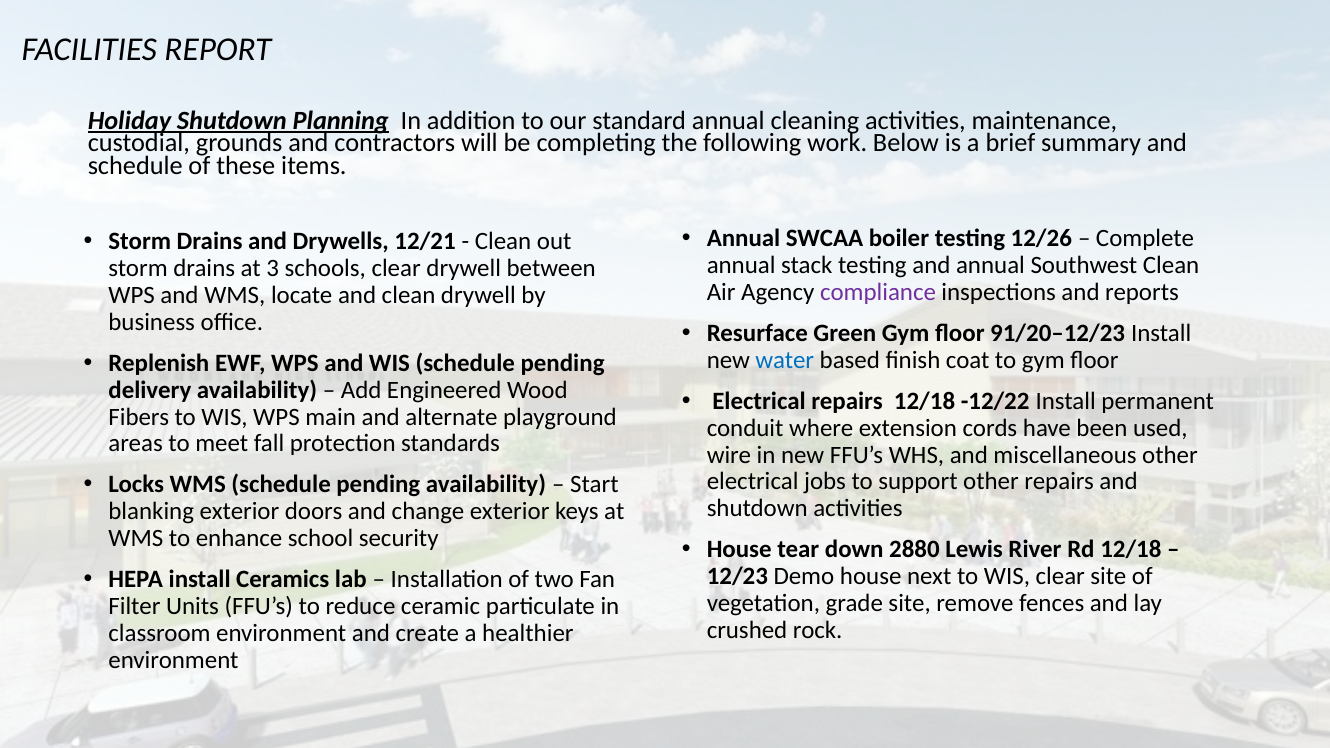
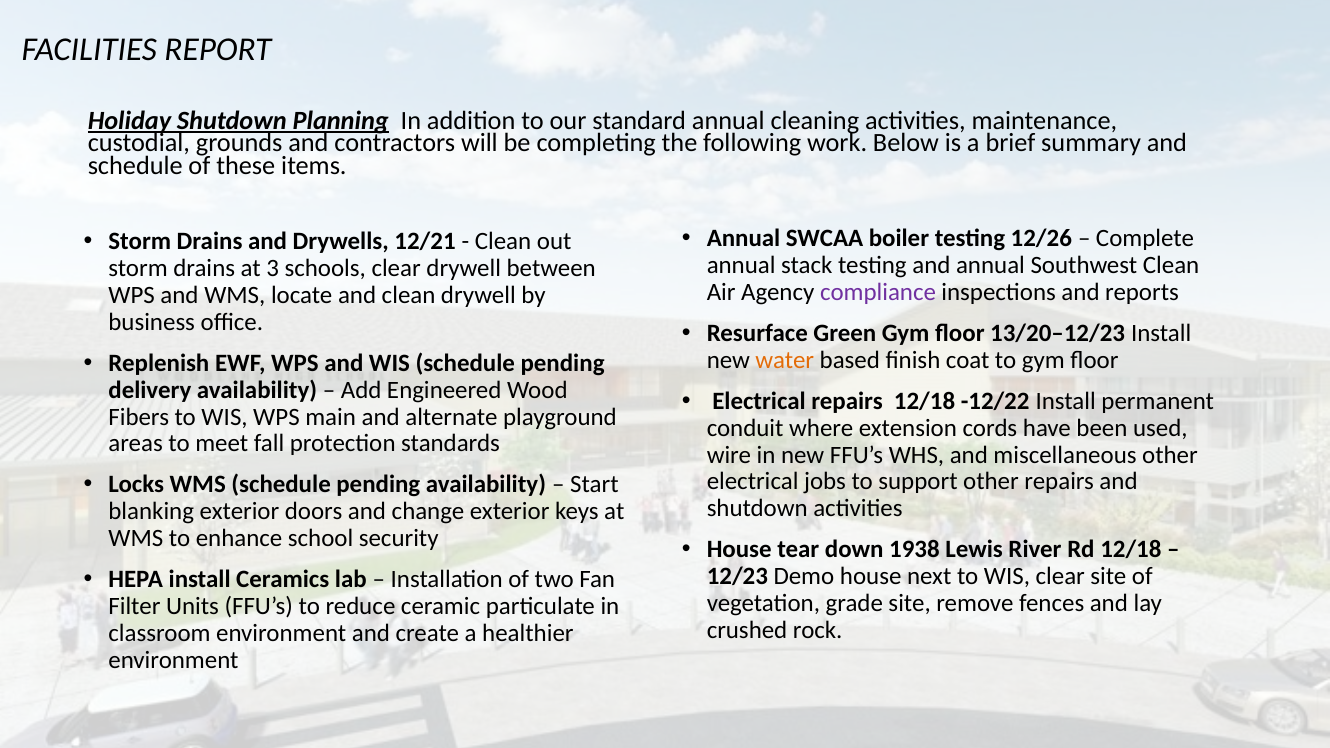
91/20–12/23: 91/20–12/23 -> 13/20–12/23 (1058, 333)
water colour: blue -> orange (785, 360)
2880: 2880 -> 1938 (914, 550)
